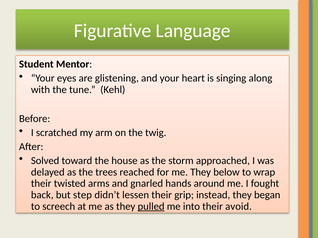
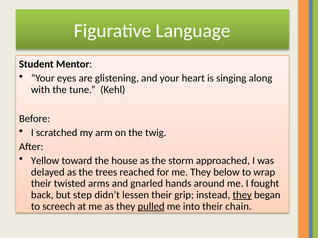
Solved: Solved -> Yellow (45, 161)
they underline: none -> present (242, 195)
avoid: avoid -> chain (239, 207)
